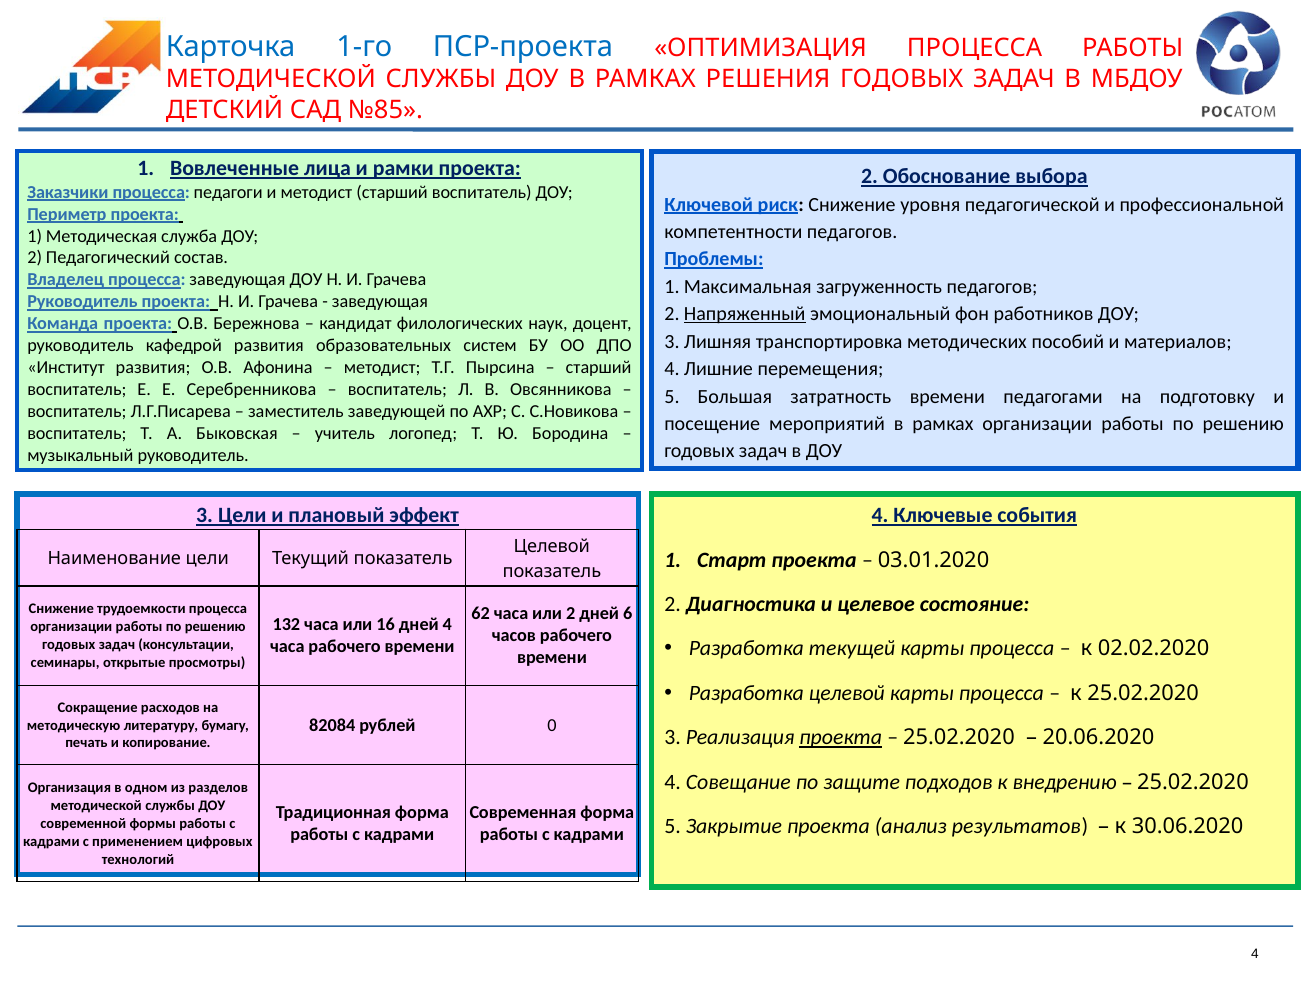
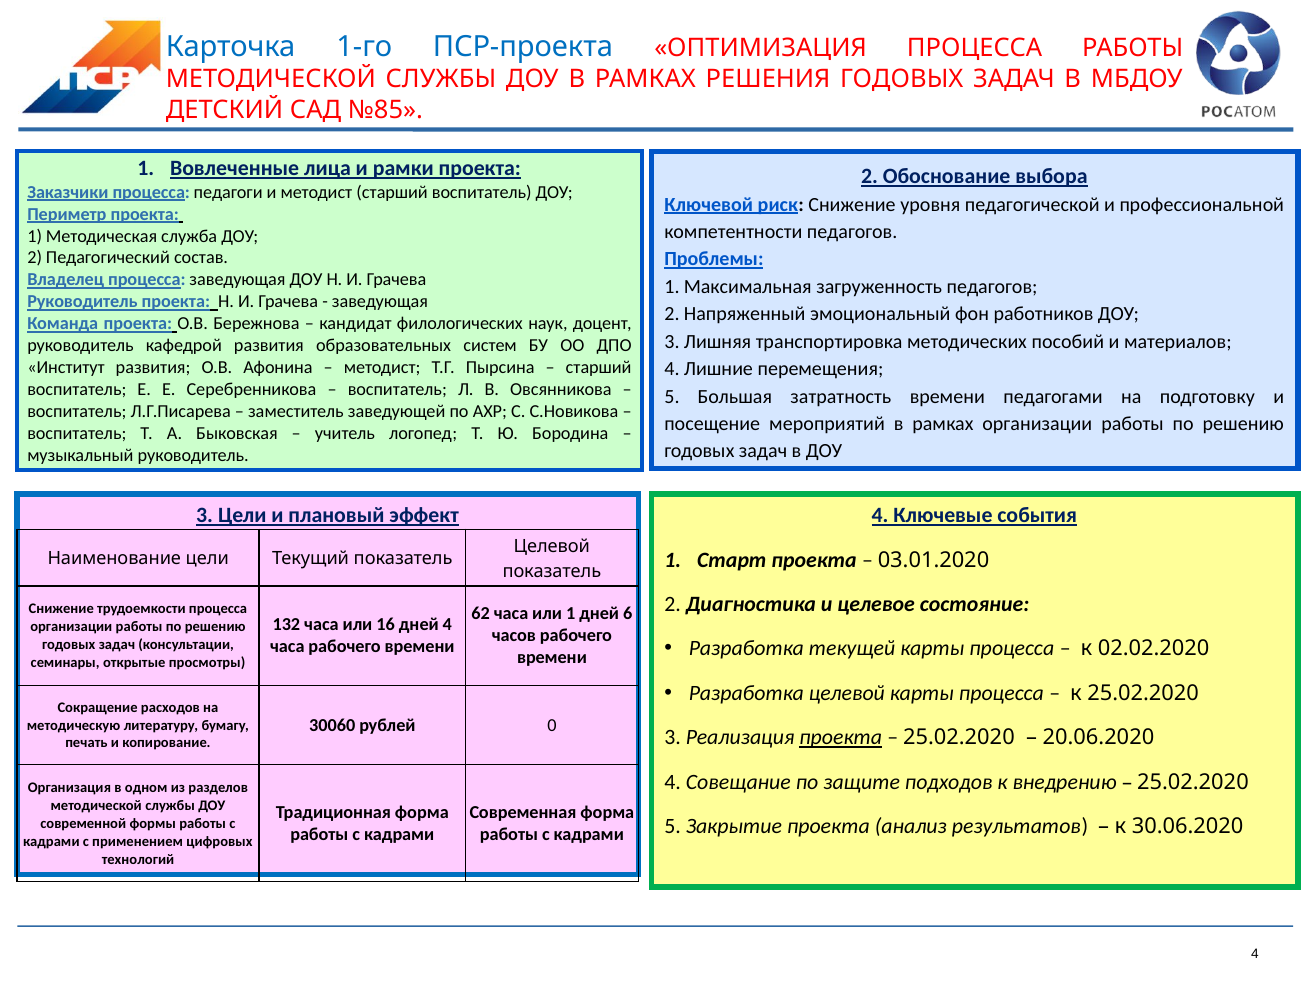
Напряженный underline: present -> none (745, 314)
или 2: 2 -> 1 (571, 614)
82084: 82084 -> 30060 (332, 725)
